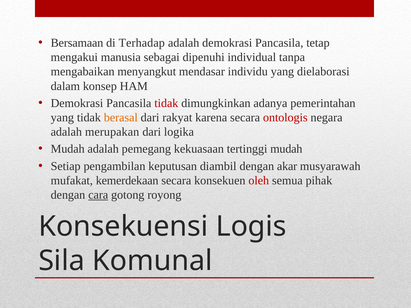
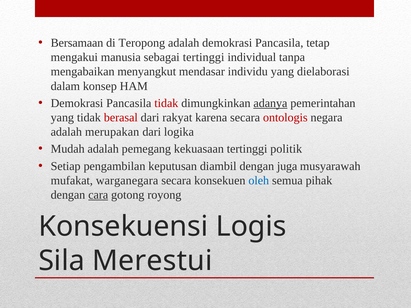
Terhadap: Terhadap -> Teropong (142, 43)
sebagai dipenuhi: dipenuhi -> tertinggi (204, 57)
adanya underline: none -> present (270, 103)
berasal colour: orange -> red (121, 118)
tertinggi mudah: mudah -> politik (286, 149)
akar: akar -> juga (287, 166)
kemerdekaan: kemerdekaan -> warganegara (127, 181)
oleh colour: red -> blue (259, 181)
Komunal: Komunal -> Merestui (152, 261)
